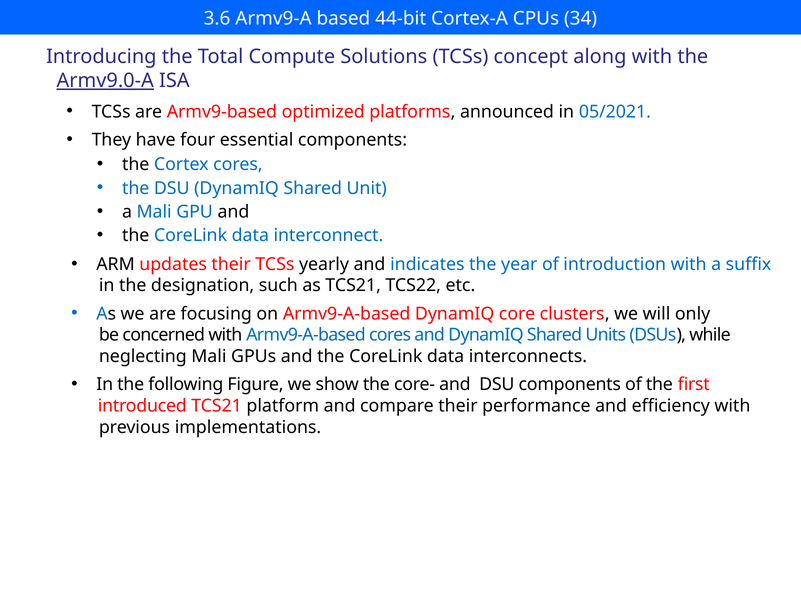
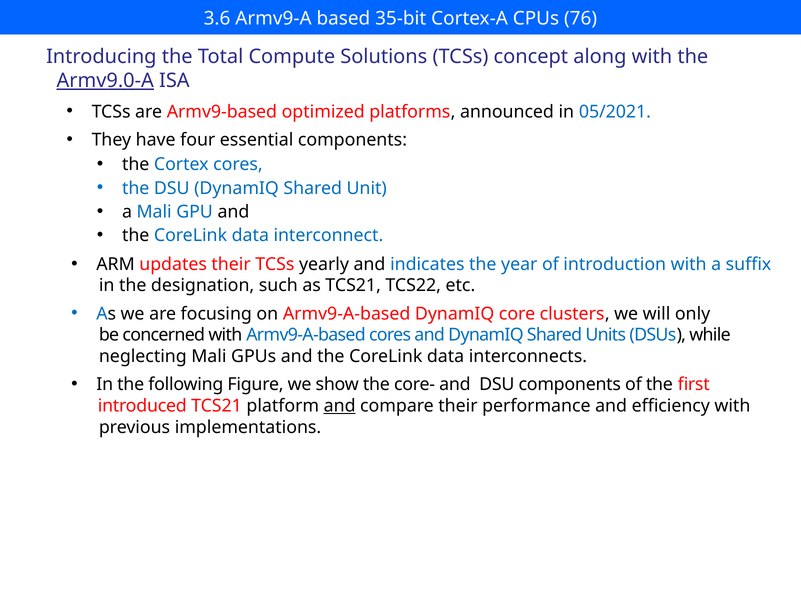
44-bit: 44-bit -> 35-bit (401, 19)
34: 34 -> 76 (581, 19)
and underline: none -> present (340, 406)
